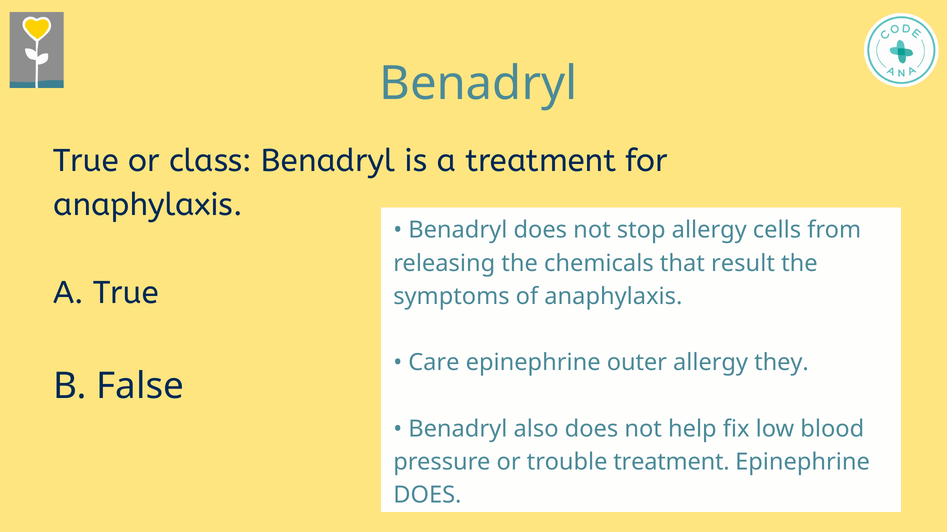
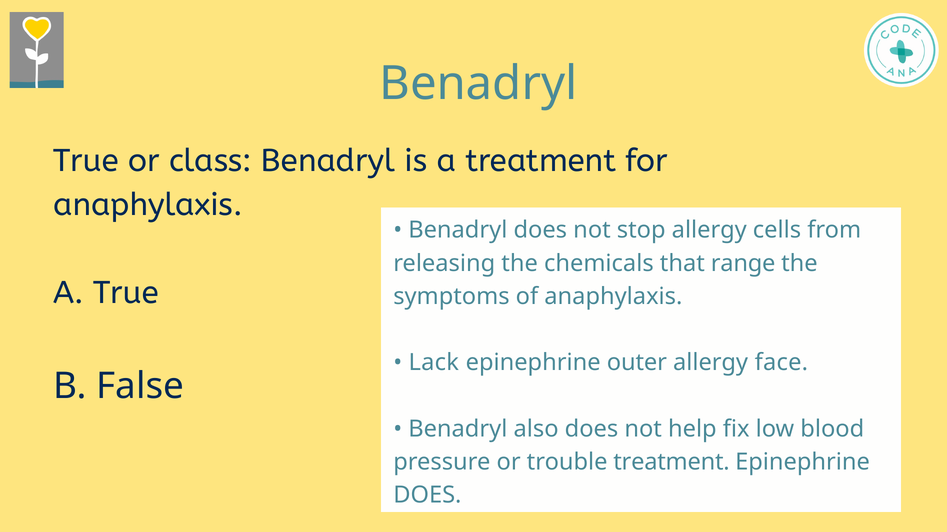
result: result -> range (743, 264)
Care: Care -> Lack (434, 363)
they: they -> face (781, 363)
